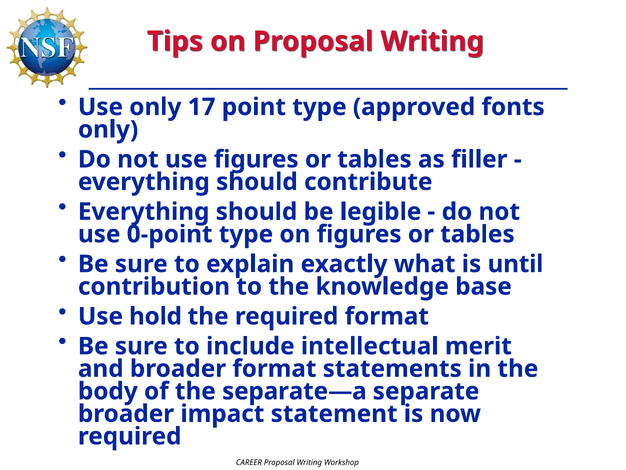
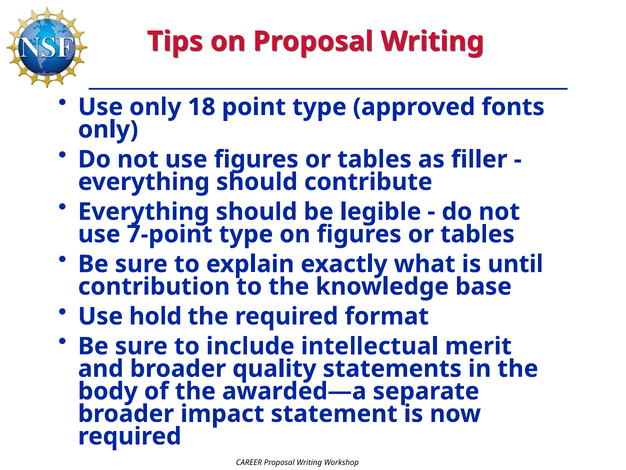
17: 17 -> 18 (202, 107)
0-point: 0-point -> 7-point (170, 234)
broader format: format -> quality (274, 368)
separate—a: separate—a -> awarded—a (294, 391)
